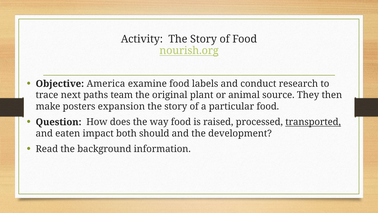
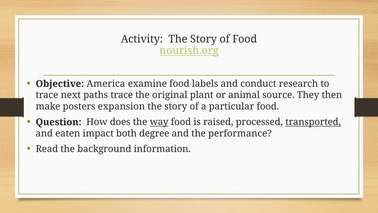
paths team: team -> trace (122, 95)
way underline: none -> present (159, 122)
should: should -> degree (154, 133)
development: development -> performance (240, 133)
